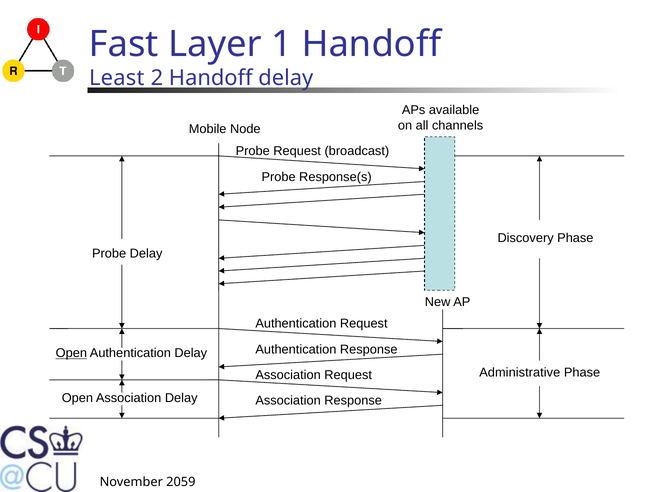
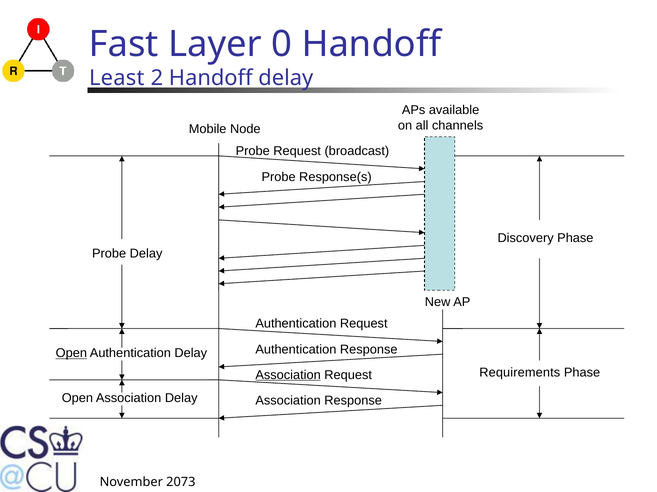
1: 1 -> 0 (282, 44)
Administrative: Administrative -> Requirements (520, 373)
Association underline: none -> present (288, 375)
2059: 2059 -> 2073 (181, 483)
